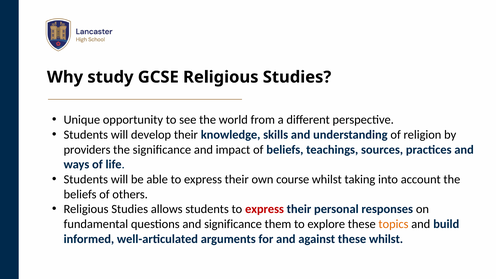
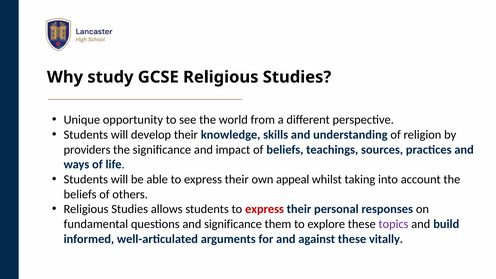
course: course -> appeal (293, 179)
topics colour: orange -> purple (394, 224)
these whilst: whilst -> vitally (386, 239)
